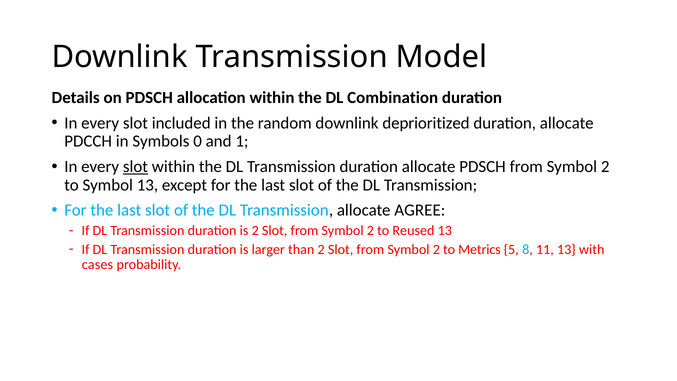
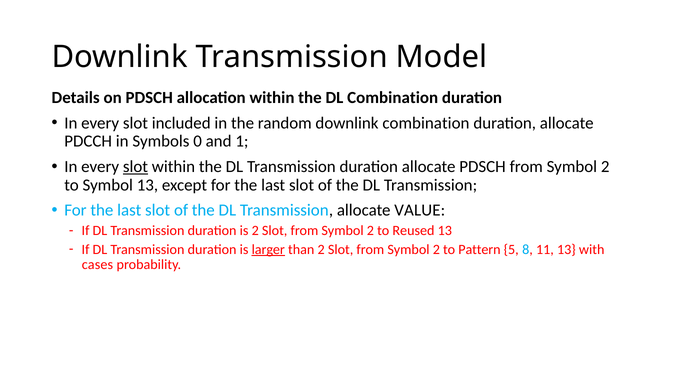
downlink deprioritized: deprioritized -> combination (426, 123)
AGREE: AGREE -> VALUE (420, 210)
larger underline: none -> present (268, 249)
Metrics: Metrics -> Pattern (479, 249)
